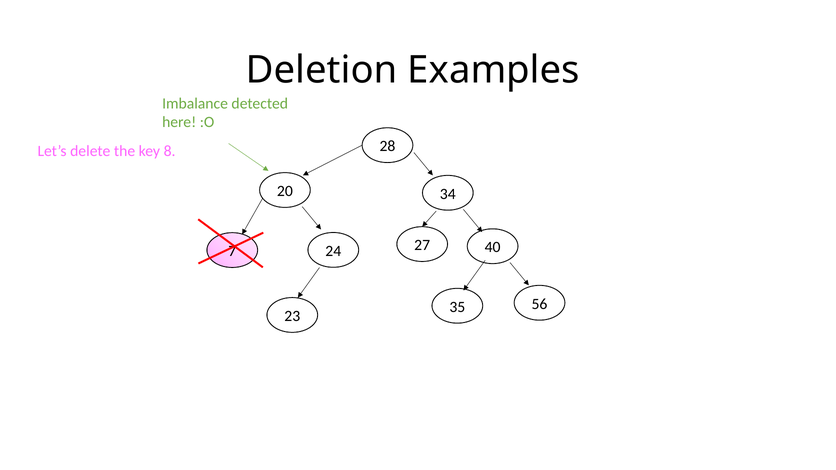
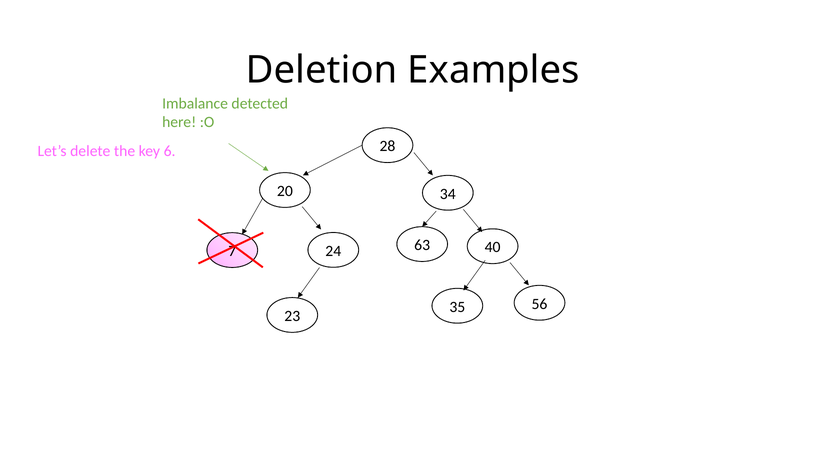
8: 8 -> 6 (170, 151)
27: 27 -> 63 (422, 245)
